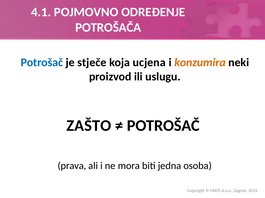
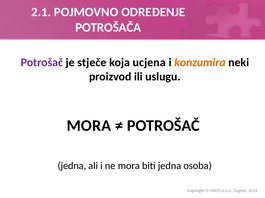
4.1: 4.1 -> 2.1 (41, 12)
Potrošač colour: blue -> purple (42, 63)
ZAŠTO: ZAŠTO -> MORA (89, 126)
prava: prava -> jedna (72, 166)
